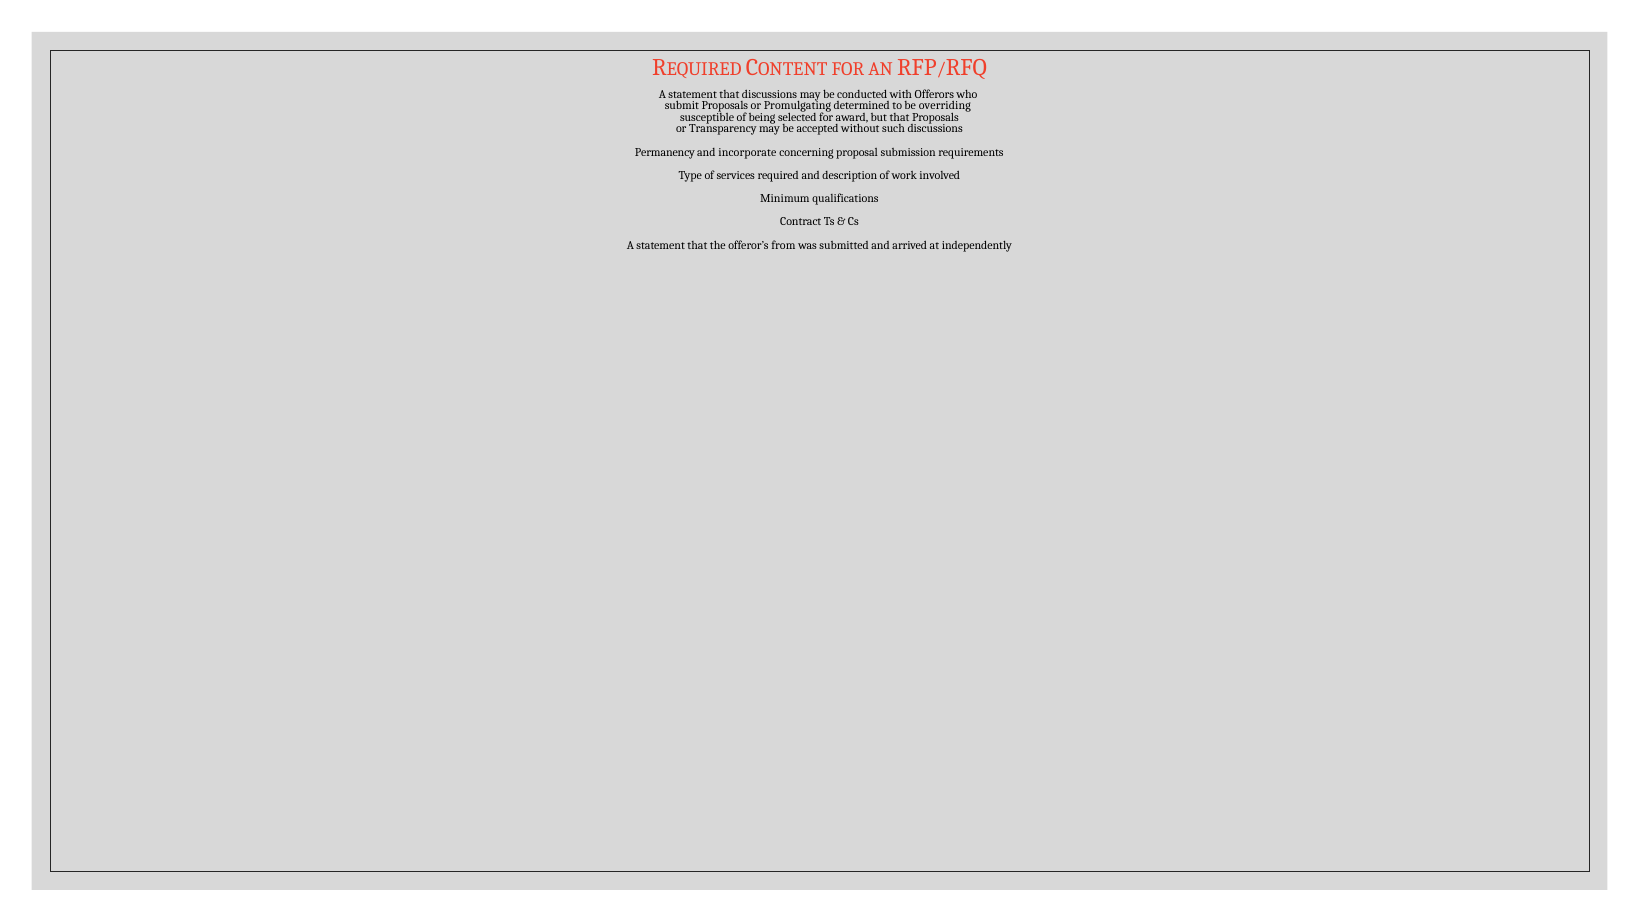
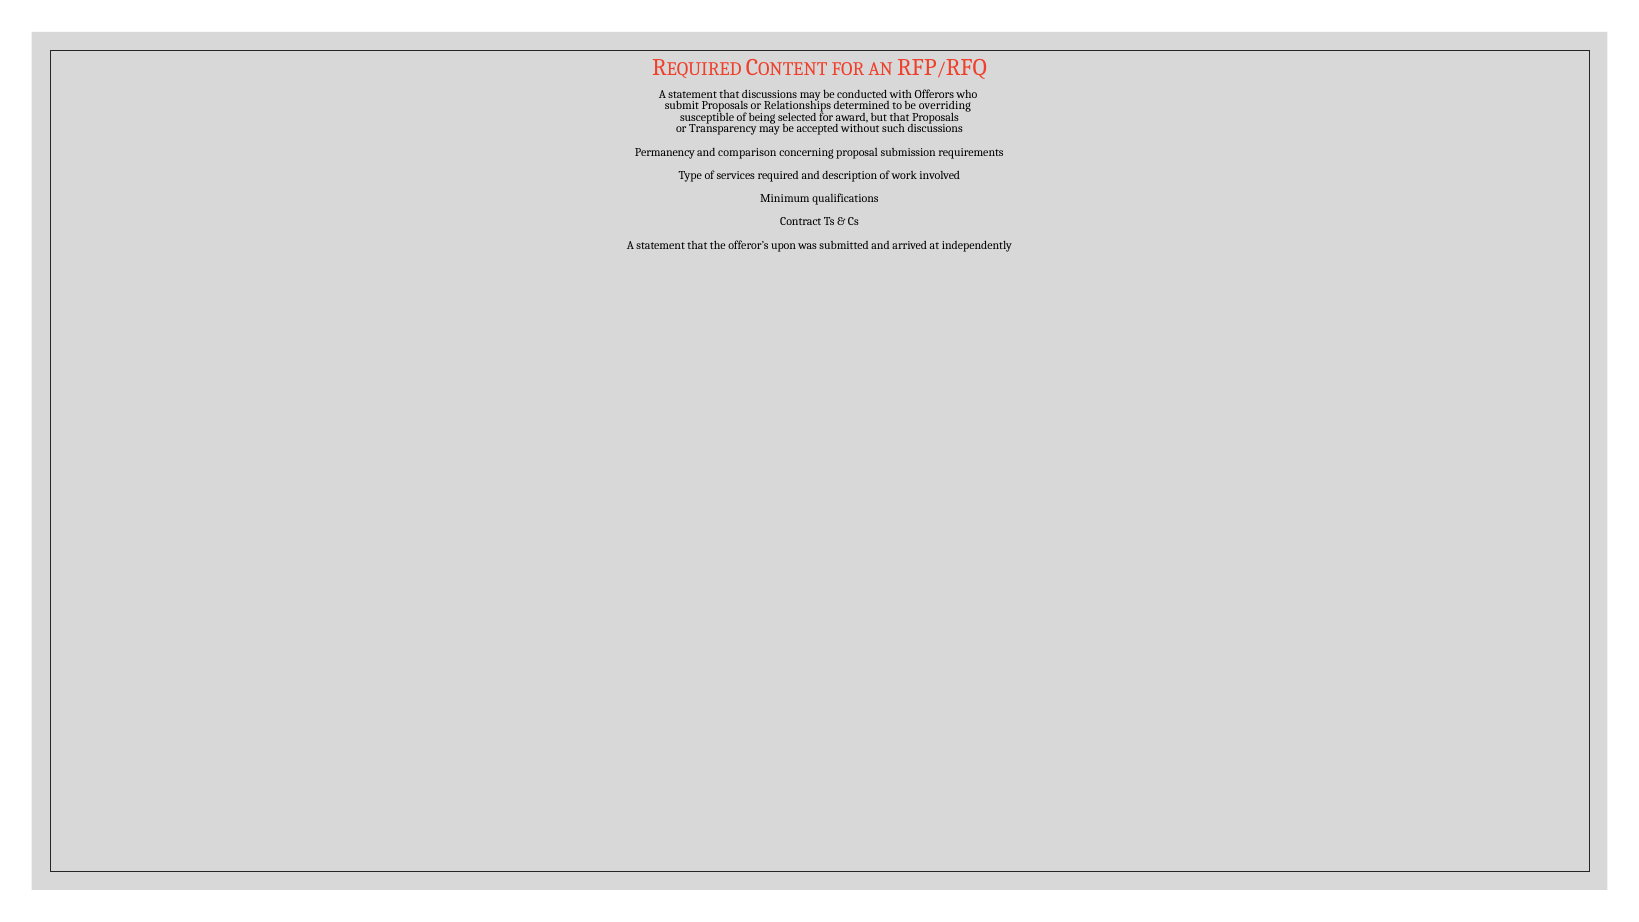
Promulgating: Promulgating -> Relationships (797, 106)
incorporate: incorporate -> comparison (747, 152)
from: from -> upon (784, 245)
